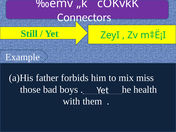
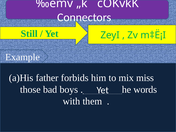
health: health -> words (145, 90)
